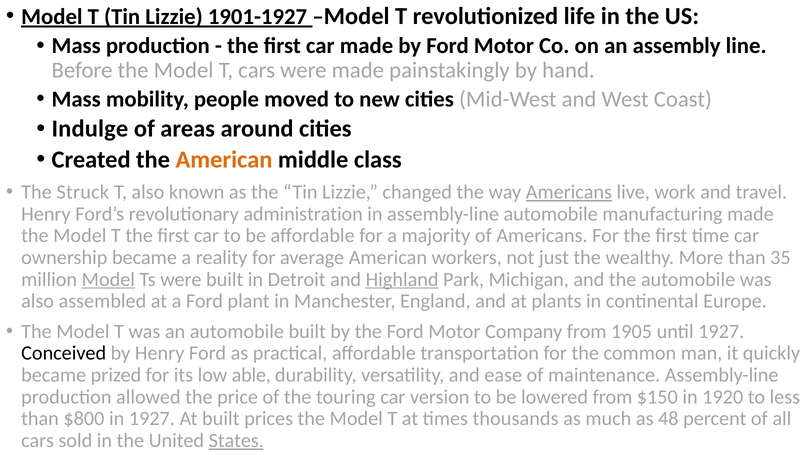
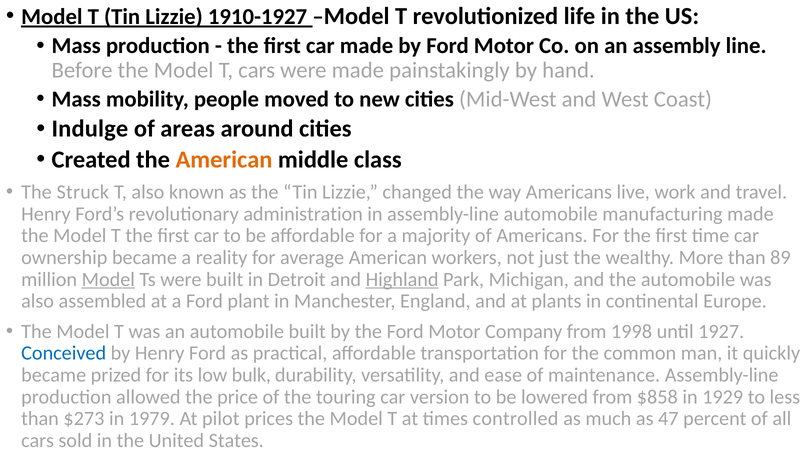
1901-1927: 1901-1927 -> 1910-1927 (258, 17)
Americans underline: present -> none (569, 192)
35: 35 -> 89 (780, 258)
1905: 1905 -> 1998 (632, 332)
Conceived colour: black -> blue (64, 353)
able: able -> bulk (251, 375)
$150: $150 -> $858 (657, 397)
1920: 1920 -> 1929 (723, 397)
$800: $800 -> $273 (84, 419)
in 1927: 1927 -> 1979 (152, 419)
At built: built -> pilot (221, 419)
thousands: thousands -> controlled (516, 419)
48: 48 -> 47 (668, 419)
States underline: present -> none (236, 441)
